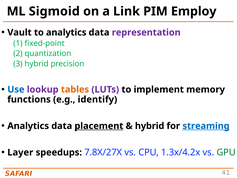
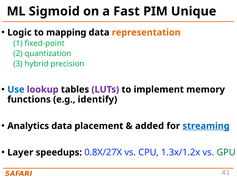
Link: Link -> Fast (127, 11)
Employ: Employ -> Unique (194, 11)
Vault: Vault -> Logic (19, 32)
to analytics: analytics -> mapping (66, 32)
representation colour: purple -> orange (146, 32)
tables colour: orange -> black (75, 89)
placement underline: present -> none (99, 126)
hybrid: hybrid -> added (150, 126)
7.8X/27X: 7.8X/27X -> 0.8X/27X (103, 152)
1.3x/4.2x: 1.3x/4.2x -> 1.3x/1.2x (181, 152)
